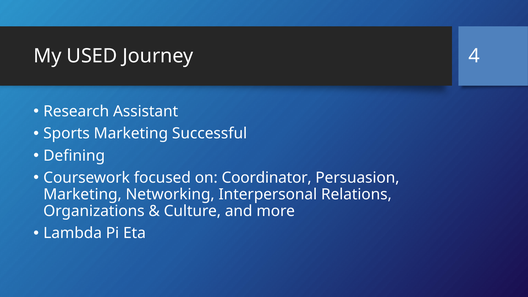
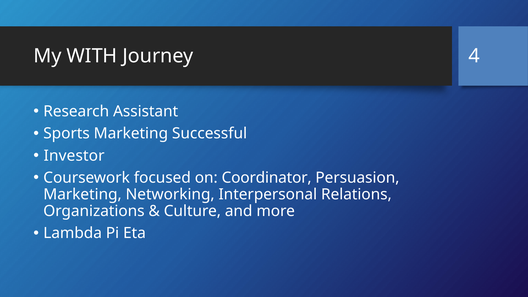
USED: USED -> WITH (92, 56)
Defining: Defining -> Investor (74, 156)
